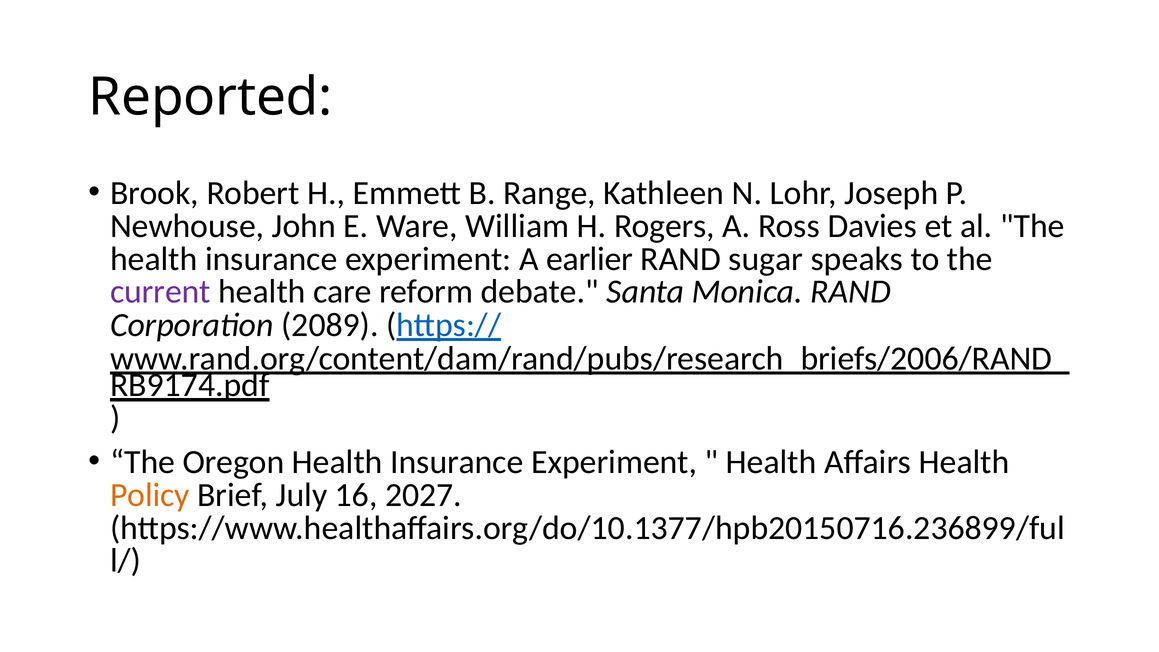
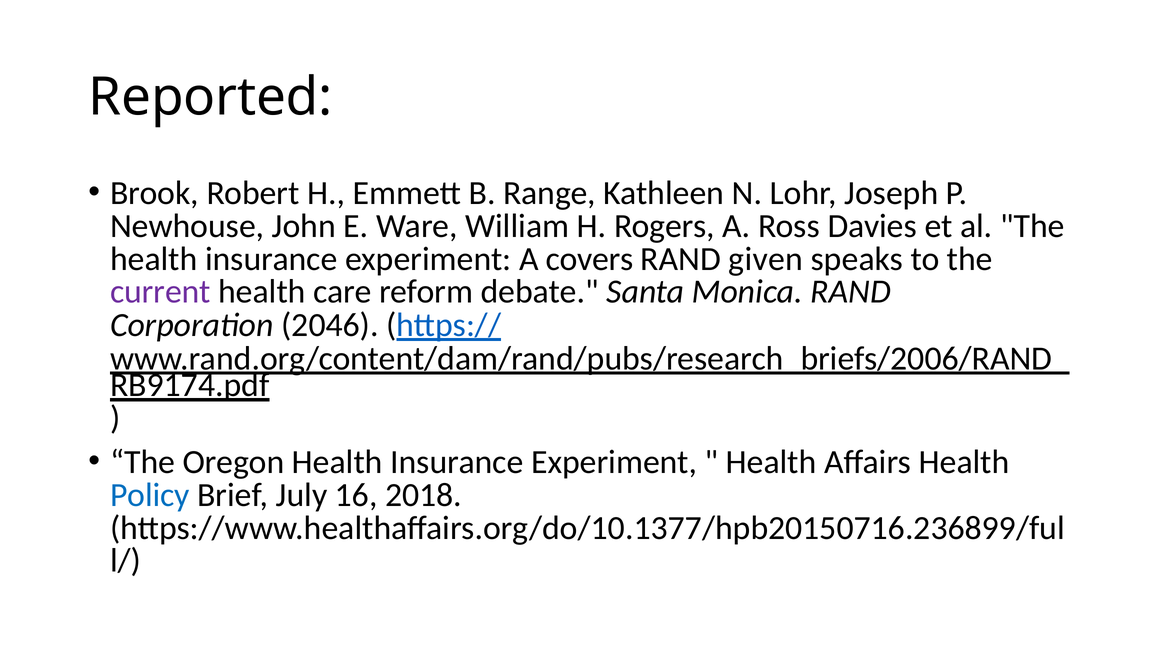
earlier: earlier -> covers (590, 259)
sugar: sugar -> given (766, 259)
2089: 2089 -> 2046 (330, 325)
Policy colour: orange -> blue (150, 495)
2027: 2027 -> 2018 (424, 495)
